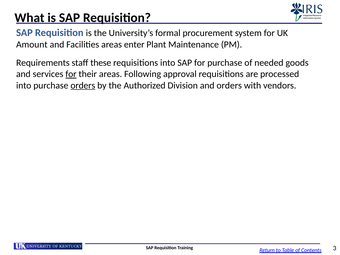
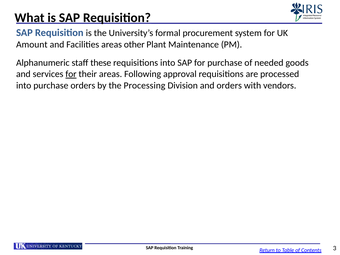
enter: enter -> other (134, 45)
Requirements: Requirements -> Alphanumeric (43, 63)
orders underline: present -> none (83, 85)
Authorized: Authorized -> Processing (145, 85)
